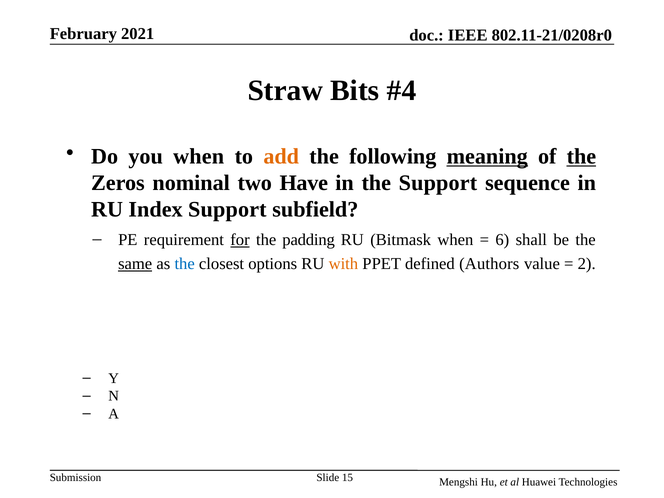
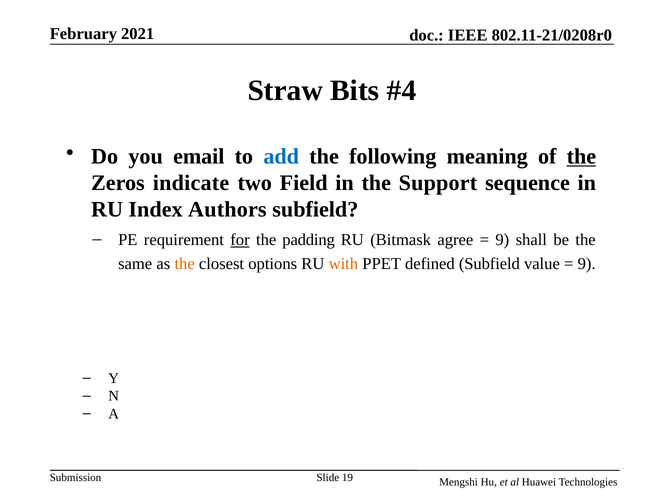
you when: when -> email (199, 157)
add colour: orange -> blue (281, 157)
meaning underline: present -> none (487, 157)
nominal: nominal -> indicate (191, 183)
Have: Have -> Field (304, 183)
Index Support: Support -> Authors (227, 210)
Bitmask when: when -> agree (455, 240)
6: 6 -> 9 (502, 240)
same underline: present -> none (135, 264)
the colour: blue -> orange (185, 264)
defined Authors: Authors -> Subfield (489, 264)
2: 2 -> 9 (587, 264)
15: 15 -> 19 (347, 478)
